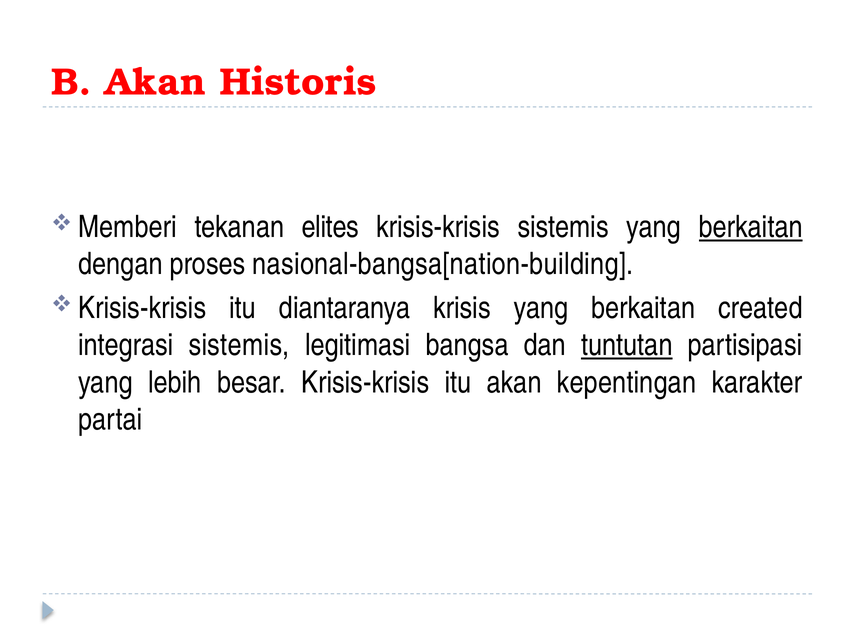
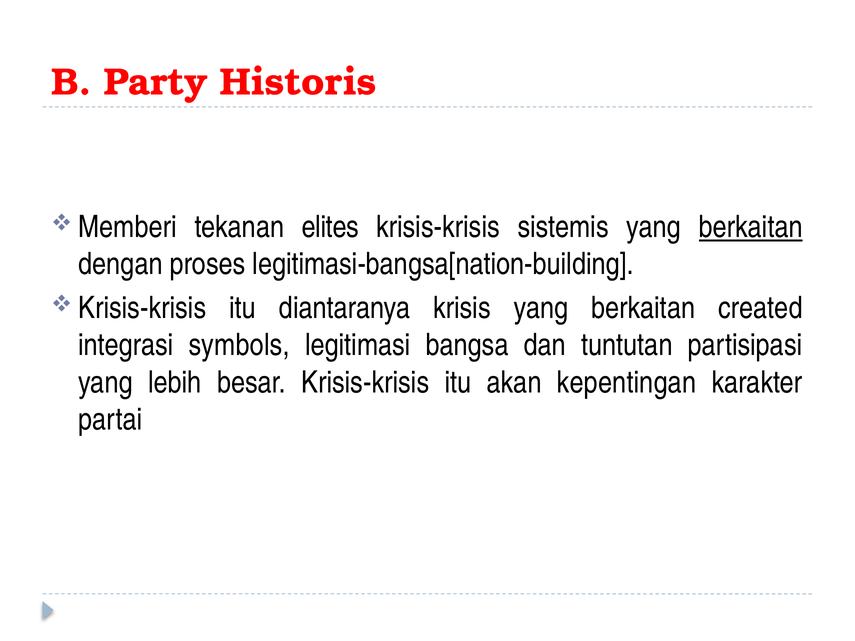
B Akan: Akan -> Party (156, 82)
nasional-bangsa[nation-building: nasional-bangsa[nation-building -> legitimasi-bangsa[nation-building (443, 264)
integrasi sistemis: sistemis -> symbols (239, 345)
tuntutan underline: present -> none (627, 345)
